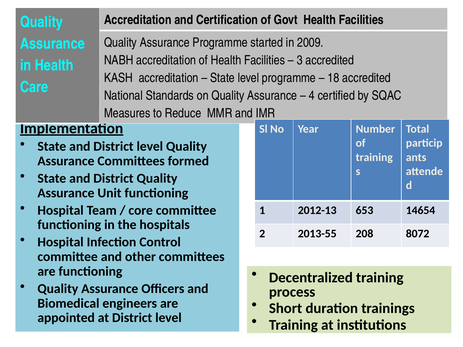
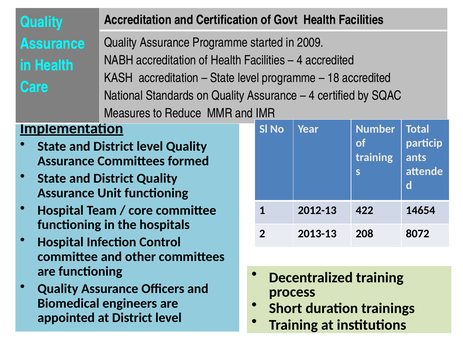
3: 3 -> 4 (300, 60)
653: 653 -> 422 (365, 211)
2013-55: 2013-55 -> 2013-13 (317, 234)
